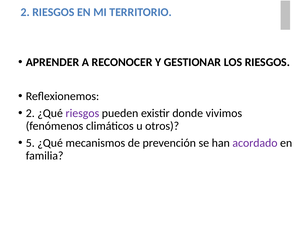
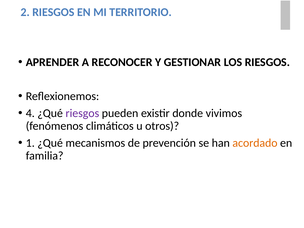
2: 2 -> 4 (30, 113)
5: 5 -> 1 (30, 143)
acordado colour: purple -> orange (255, 143)
